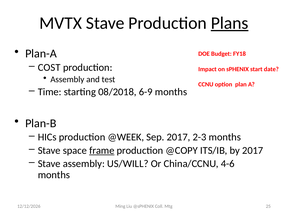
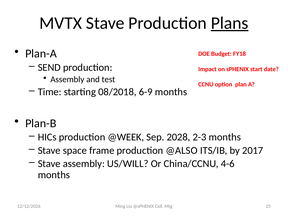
COST: COST -> SEND (49, 67)
Sep 2017: 2017 -> 2028 (178, 137)
frame underline: present -> none (102, 150)
@COPY: @COPY -> @ALSO (182, 150)
